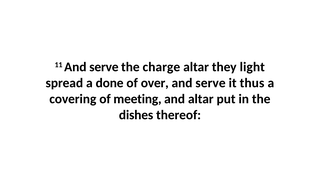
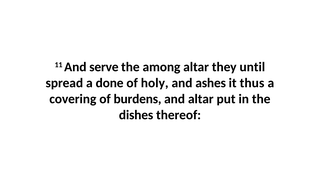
charge: charge -> among (161, 67)
light: light -> until (252, 67)
over: over -> holy (155, 83)
serve: serve -> ashes (211, 83)
meeting: meeting -> burdens (137, 99)
